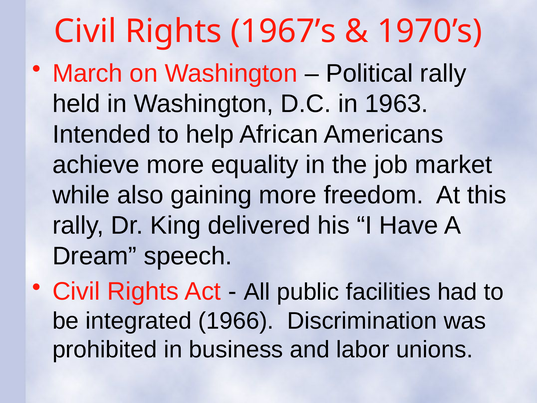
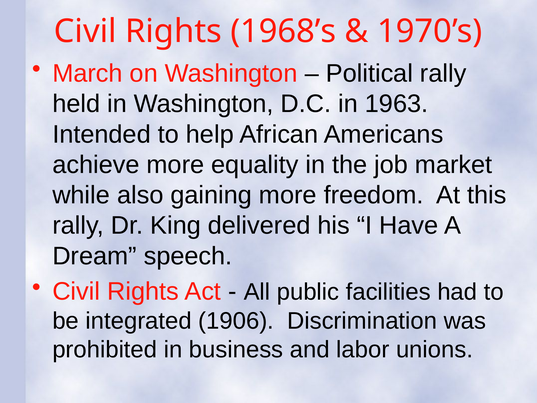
1967’s: 1967’s -> 1968’s (283, 31)
1966: 1966 -> 1906 (236, 321)
